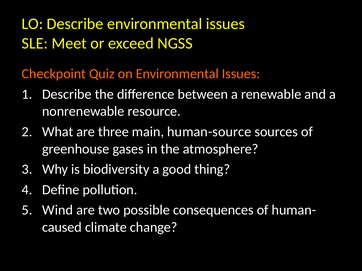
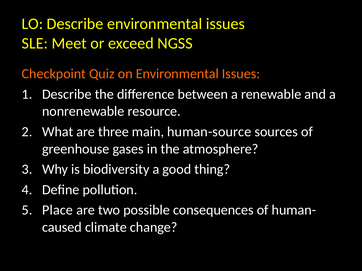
Wind: Wind -> Place (58, 210)
